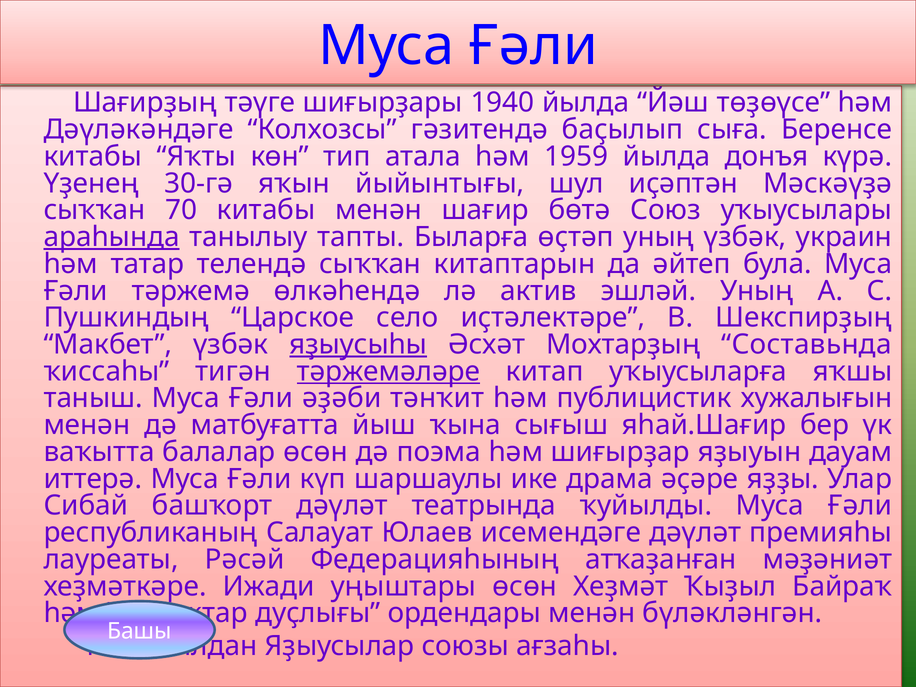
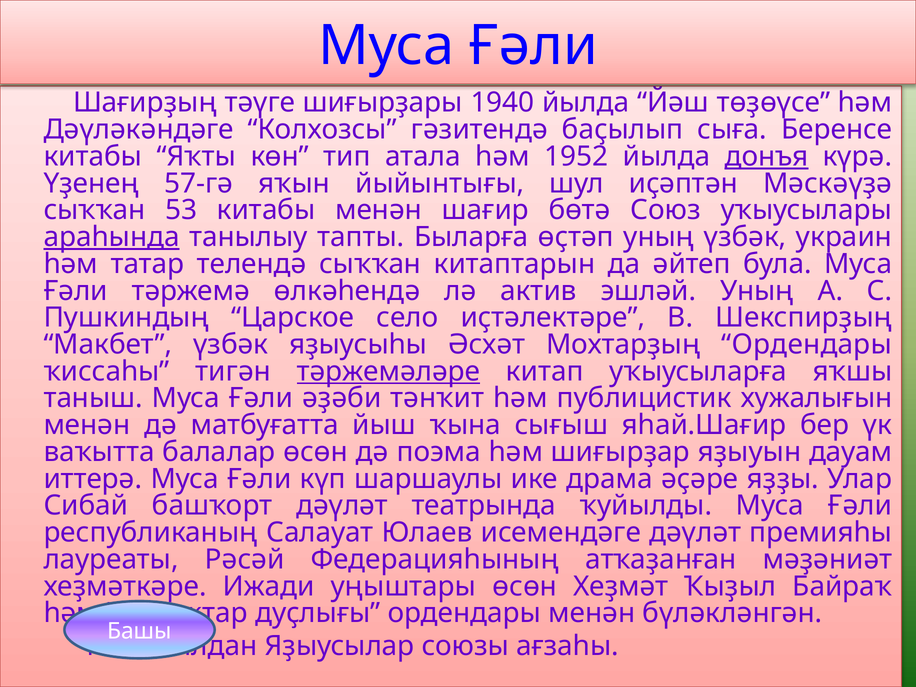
1959: 1959 -> 1952 (576, 156)
донъя underline: none -> present (767, 156)
30-гә: 30-гә -> 57-гә (199, 183)
70: 70 -> 53 (181, 210)
яҙыусыһы underline: present -> none (358, 345)
Мохтарҙың Составьнда: Составьнда -> Ордендары (807, 345)
